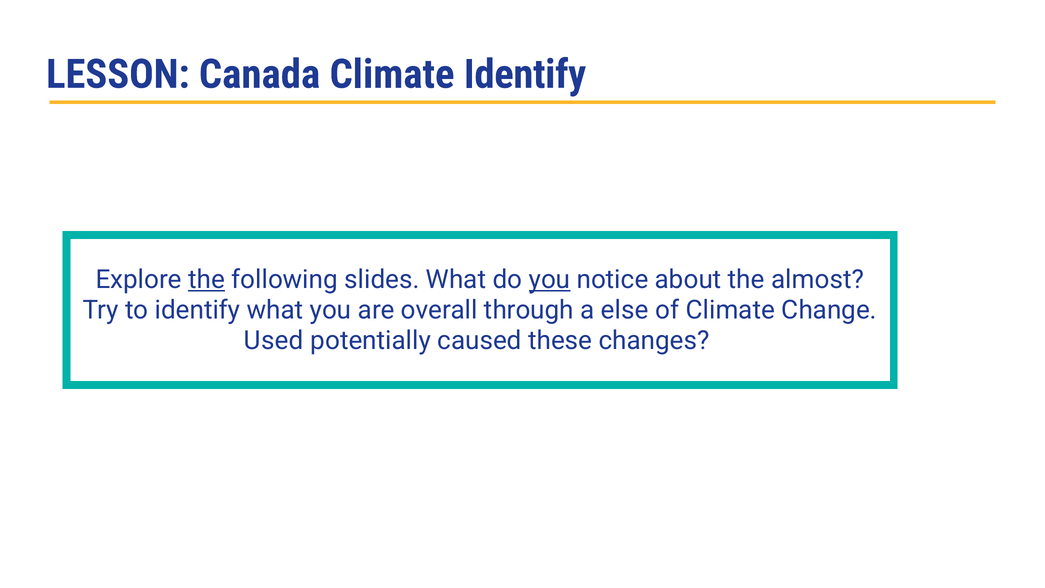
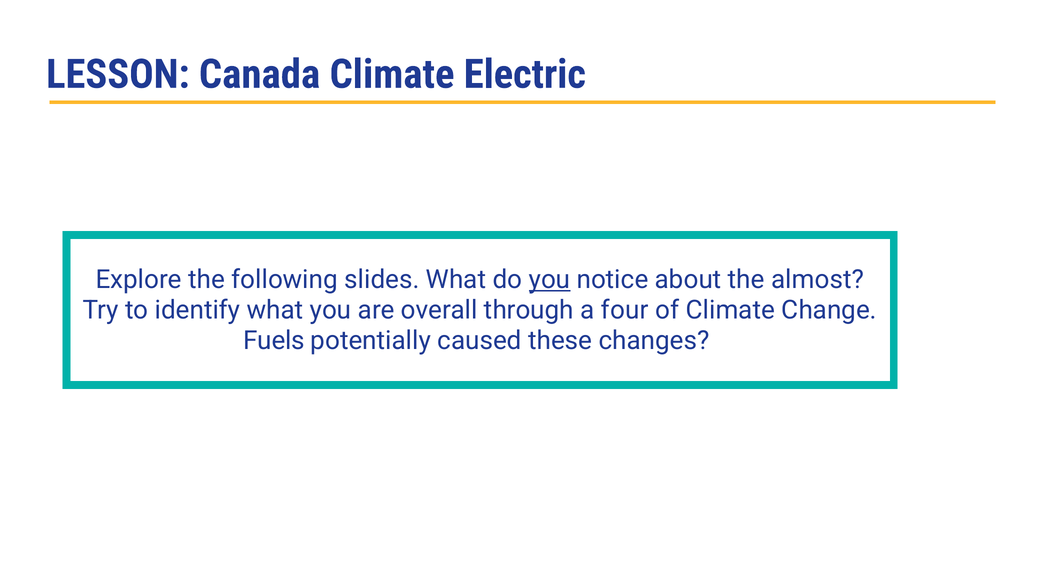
Climate Identify: Identify -> Electric (525, 74)
the underline: present -> none (207, 279)
else: else -> four (625, 310)
Used: Used -> Fuels (274, 341)
